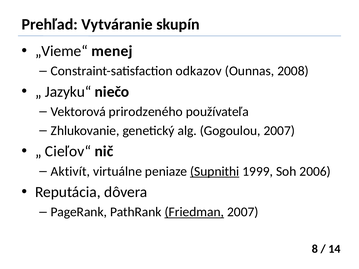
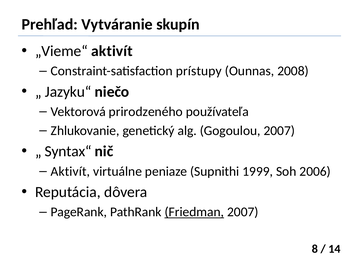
„Vieme“ menej: menej -> aktivít (112, 51)
odkazov: odkazov -> prístupy (199, 71)
Cieľov“: Cieľov“ -> Syntax“ (68, 151)
Supnithi underline: present -> none (215, 171)
